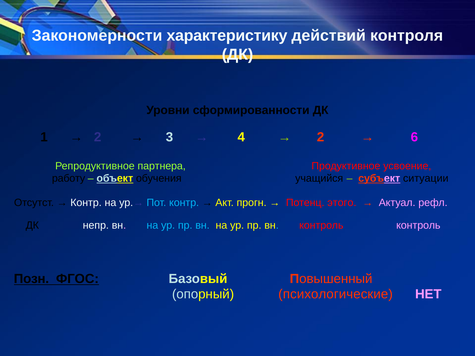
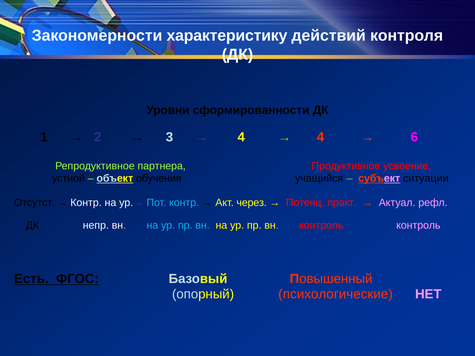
2: 2 -> 4 (321, 137)
работу: работу -> устной (68, 179)
прогн: прогн -> через (252, 203)
этого: этого -> практ (342, 203)
Позн: Позн -> Есть (31, 279)
